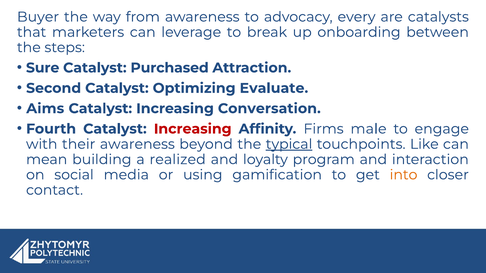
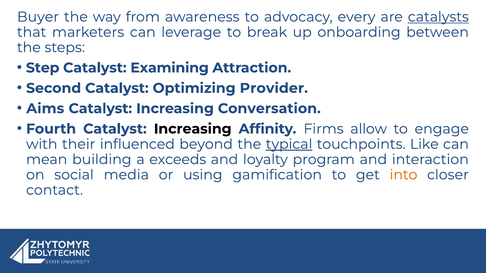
catalysts underline: none -> present (438, 17)
Sure: Sure -> Step (43, 68)
Purchased: Purchased -> Examining (170, 68)
Evaluate: Evaluate -> Provider (274, 88)
Increasing colour: red -> black (193, 129)
male: male -> allow (369, 129)
their awareness: awareness -> influenced (137, 144)
realized: realized -> exceeds (178, 160)
